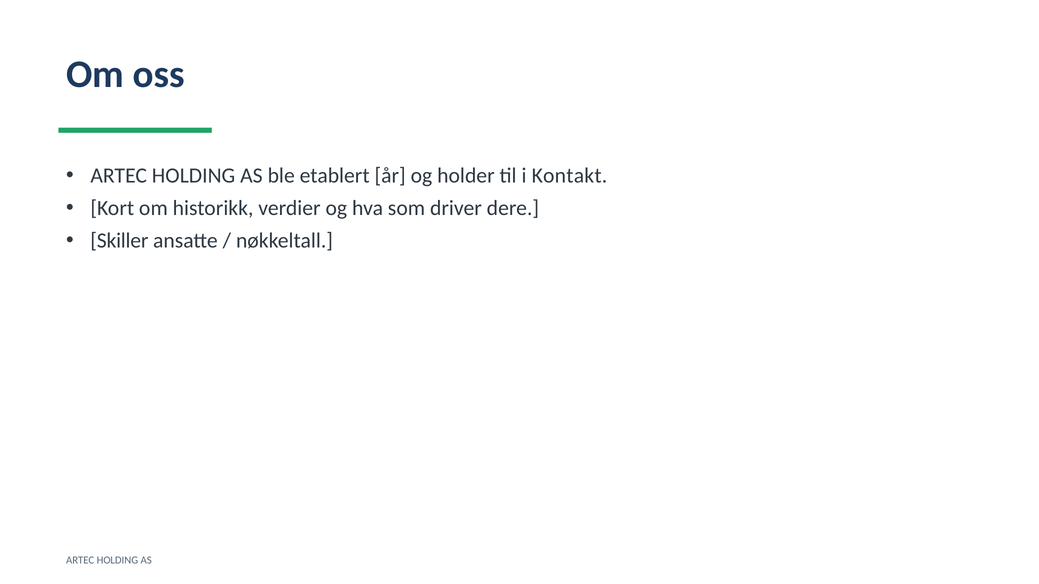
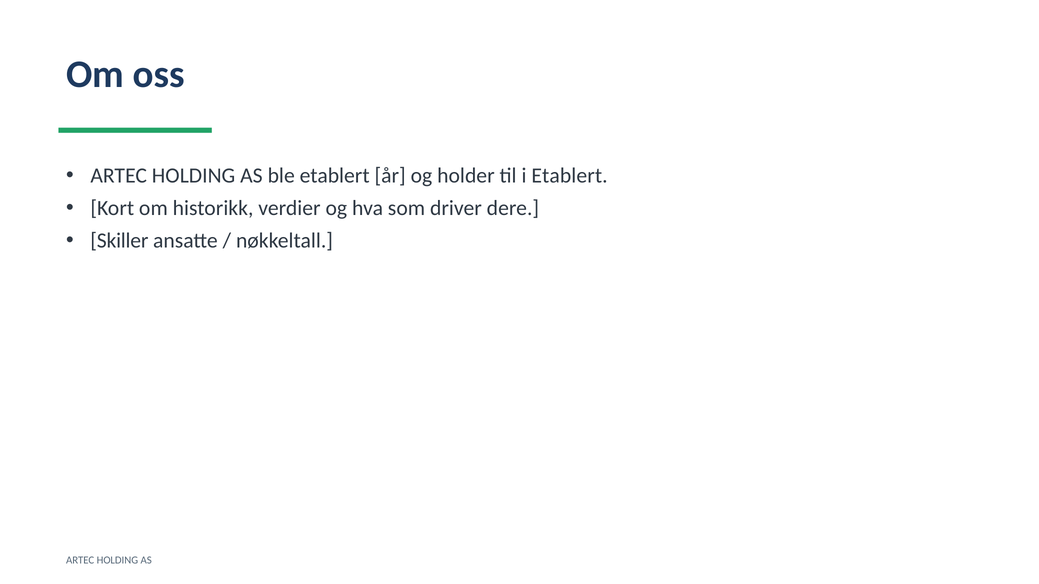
i Kontakt: Kontakt -> Etablert (570, 176)
